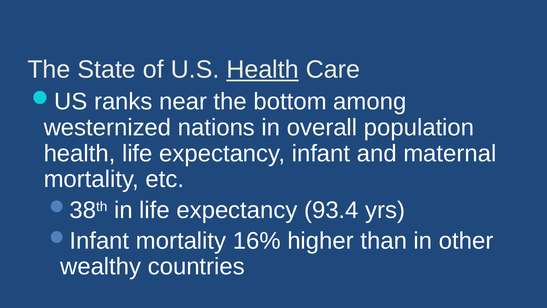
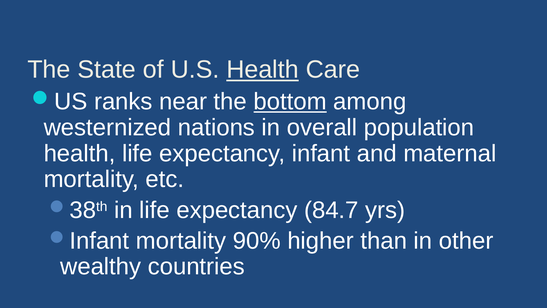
bottom underline: none -> present (290, 102)
93.4: 93.4 -> 84.7 (331, 210)
16%: 16% -> 90% (257, 241)
